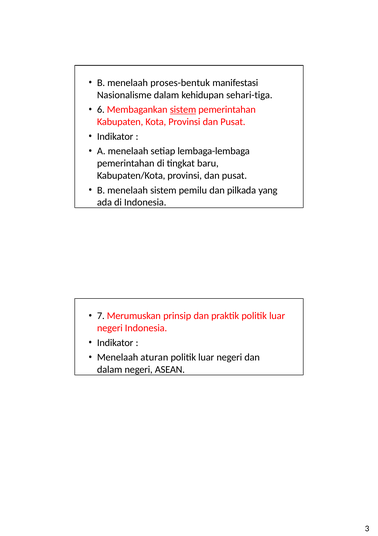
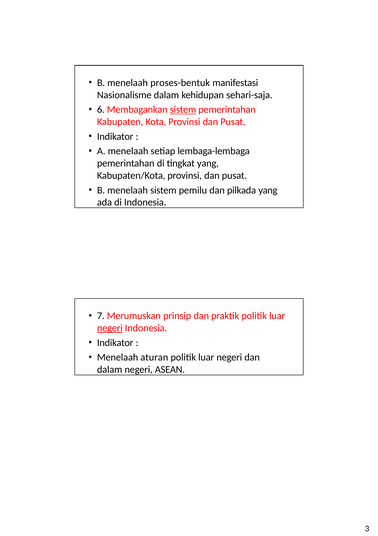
sehari-tiga: sehari-tiga -> sehari-saja (249, 95)
tingkat baru: baru -> yang (208, 163)
negeri underline: none -> present (110, 327)
